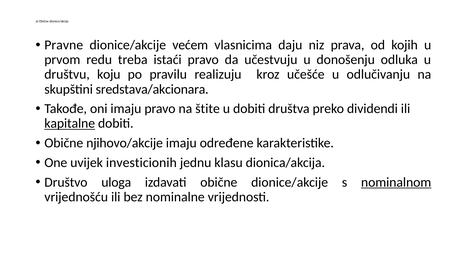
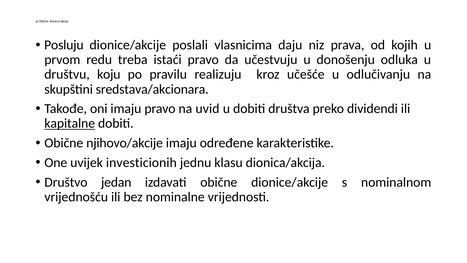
Pravne: Pravne -> Posluju (64, 45)
većem: većem -> poslali (190, 45)
štite: štite -> uvid (207, 109)
uloga: uloga -> jedan (116, 182)
nominalnom underline: present -> none (396, 182)
